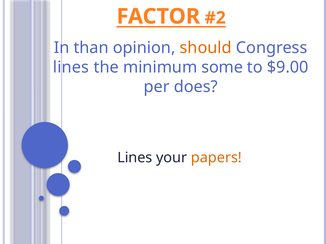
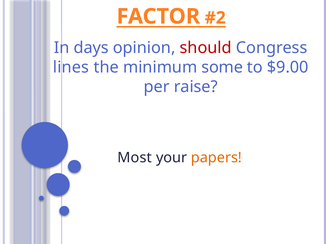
than: than -> days (91, 48)
should colour: orange -> red (206, 48)
does: does -> raise (196, 87)
Lines: Lines -> Most (135, 158)
